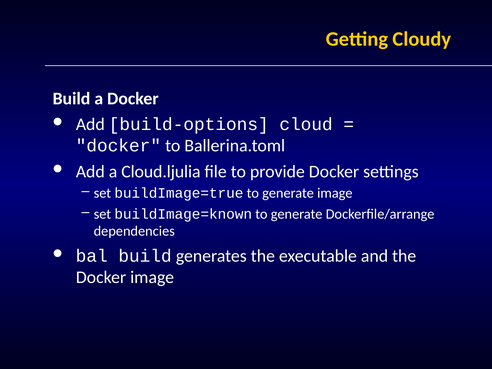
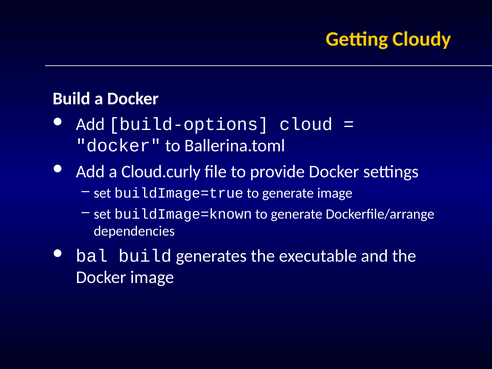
Cloud.ljulia: Cloud.ljulia -> Cloud.curly (161, 172)
